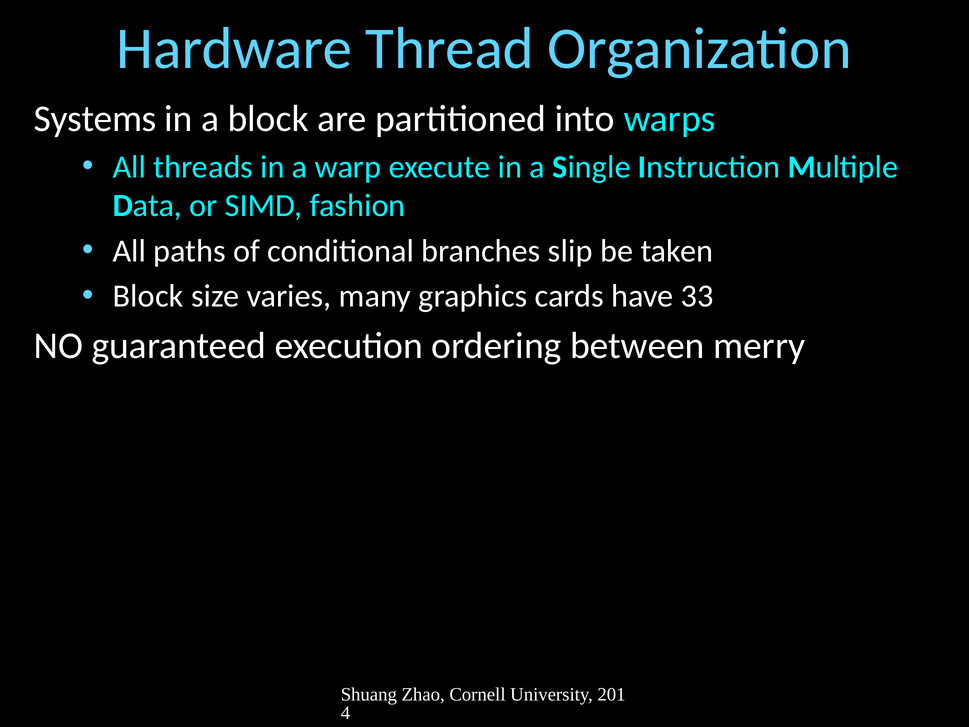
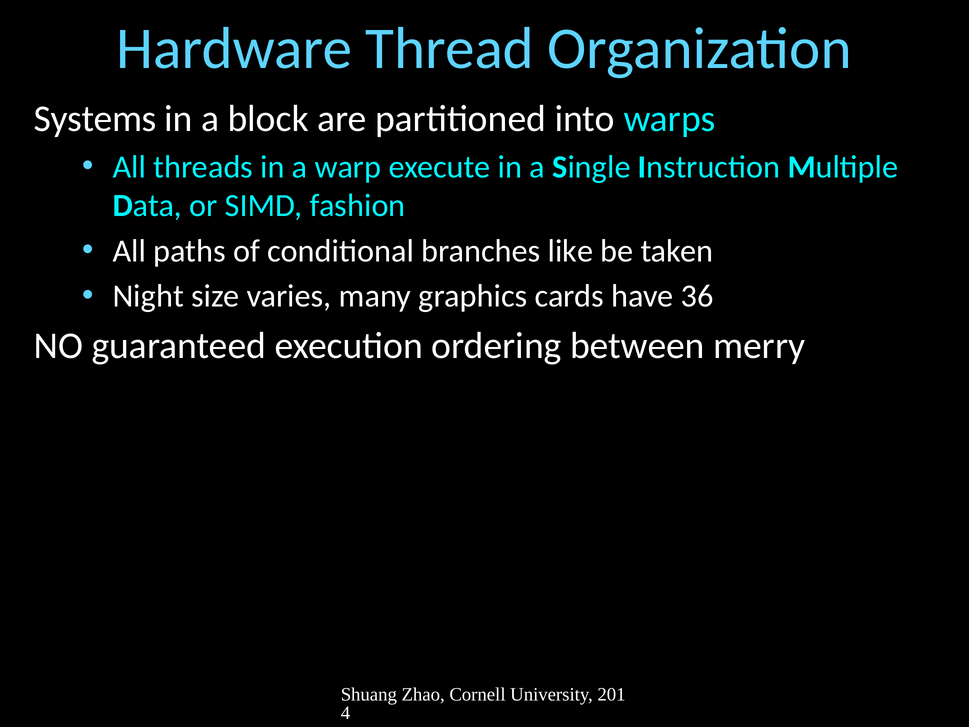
slip: slip -> like (570, 251)
Block: Block -> Night (148, 296)
33: 33 -> 36 (697, 296)
